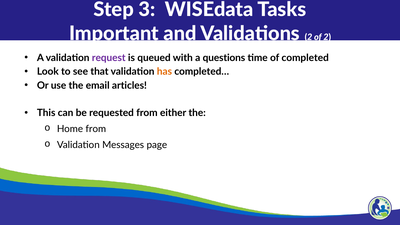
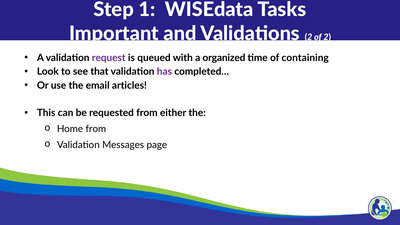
3: 3 -> 1 (147, 10)
questions: questions -> organized (224, 58)
completed: completed -> containing (305, 58)
has colour: orange -> purple (164, 72)
